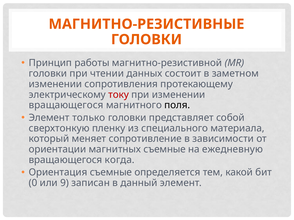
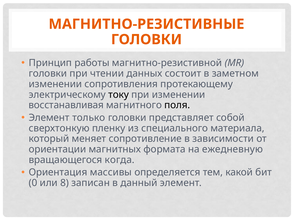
току colour: red -> black (119, 95)
вращающегося: вращающегося -> восстанавливая (66, 105)
магнитных съемные: съемные -> формата (165, 150)
Ориентация съемные: съемные -> массивы (111, 173)
9: 9 -> 8 (64, 183)
